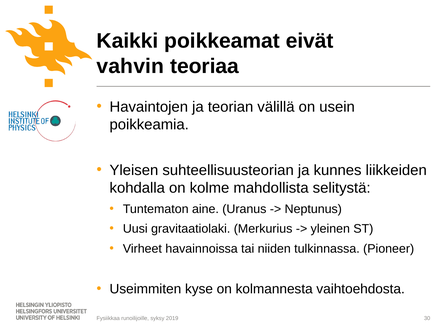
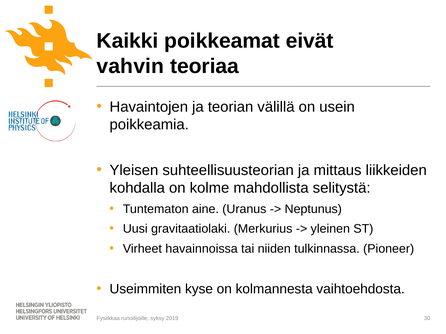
kunnes: kunnes -> mittaus (338, 170)
